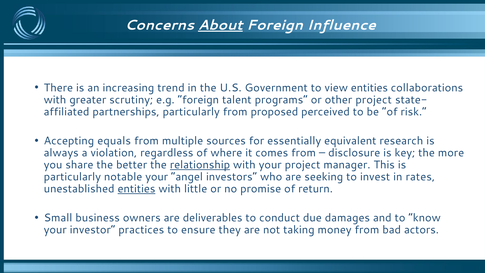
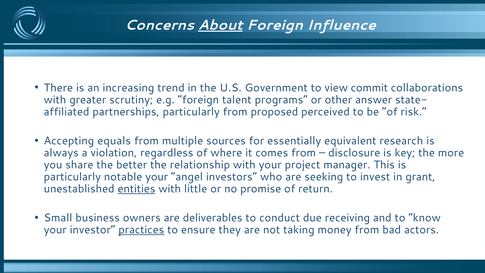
view entities: entities -> commit (369, 88)
other project: project -> answer (374, 100)
relationship underline: present -> none (200, 165)
rates: rates -> grant (420, 177)
damages: damages -> receiving (347, 218)
practices underline: none -> present (141, 230)
